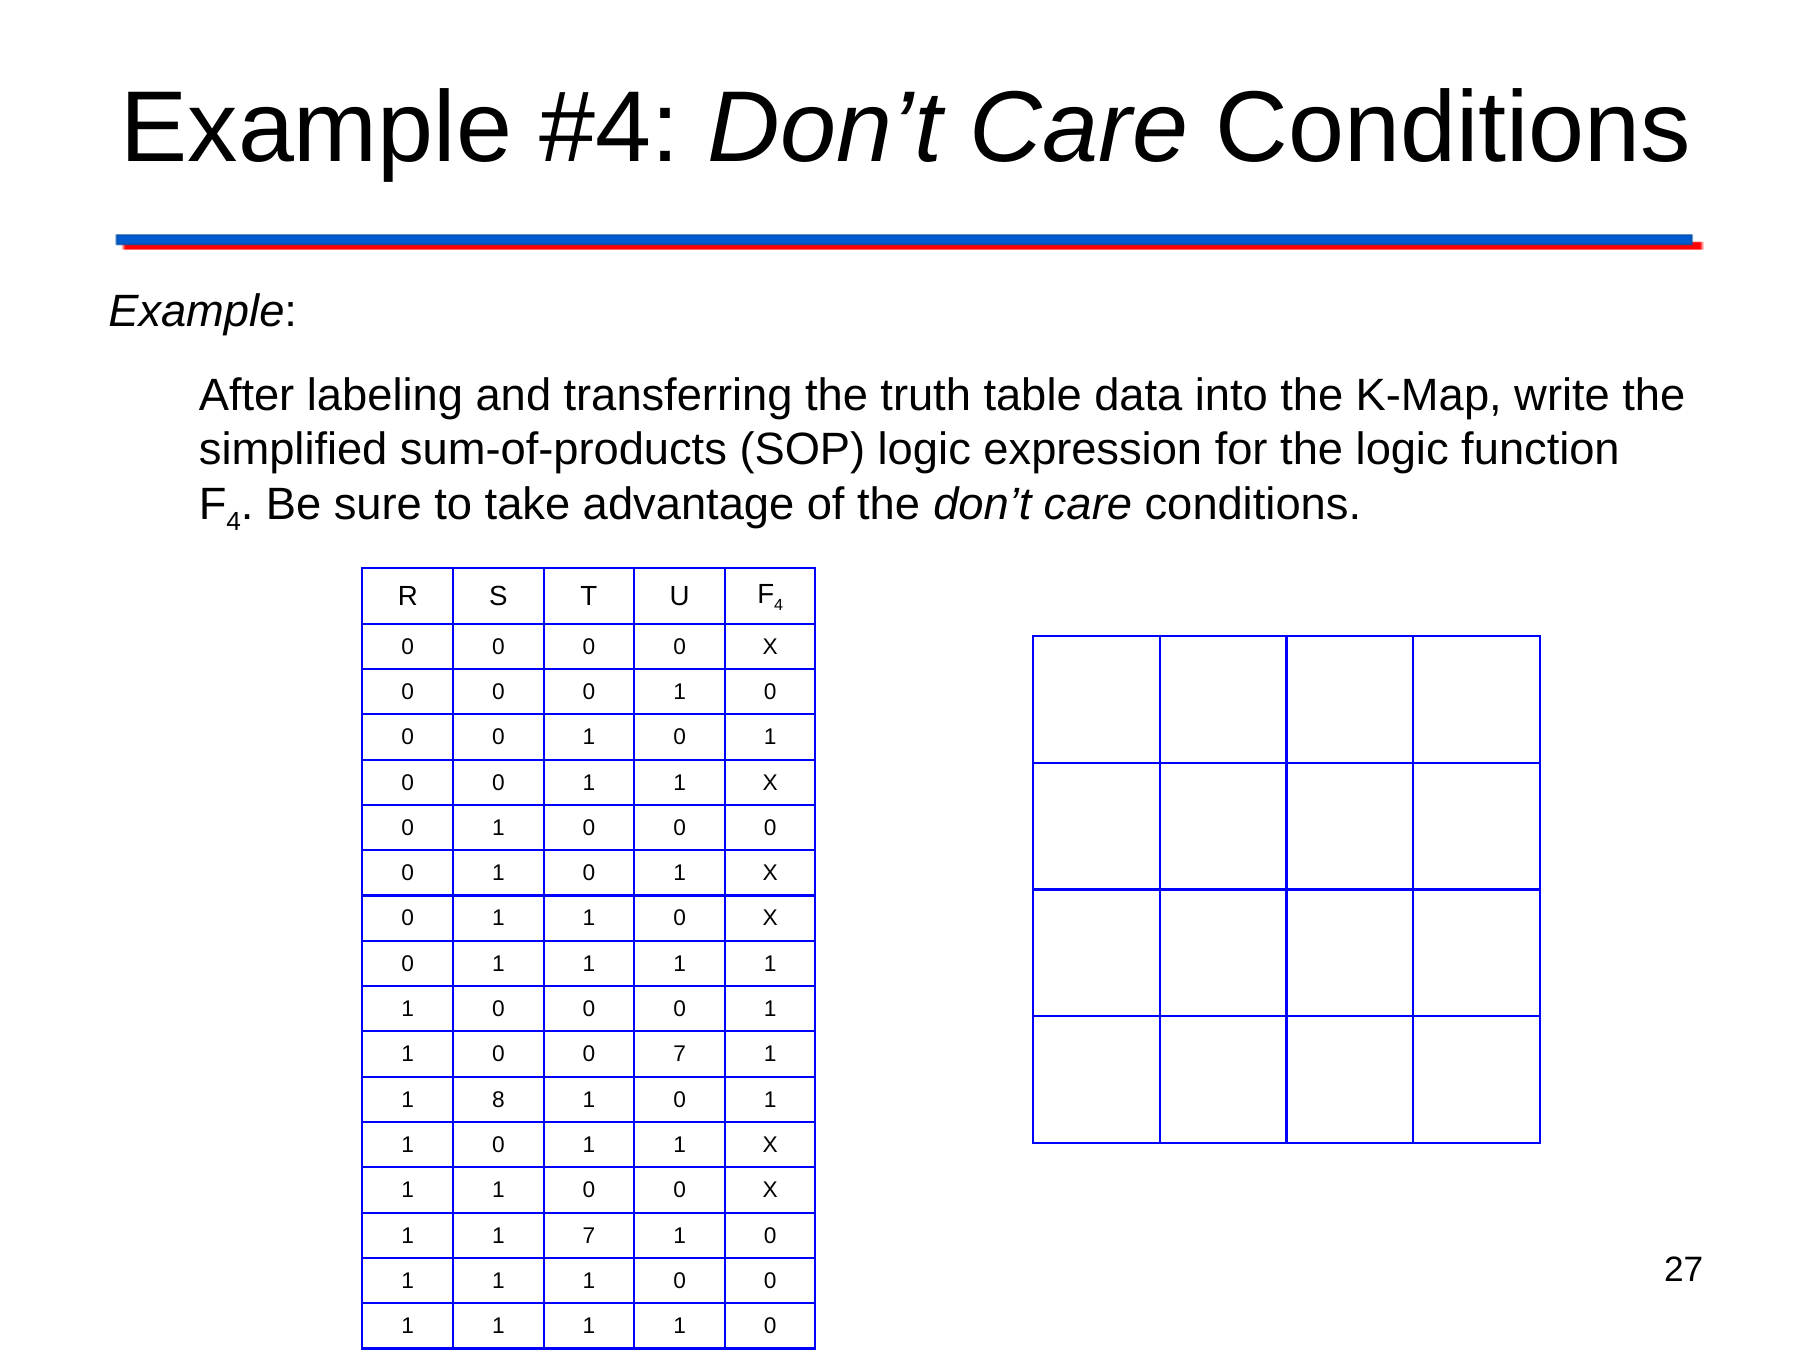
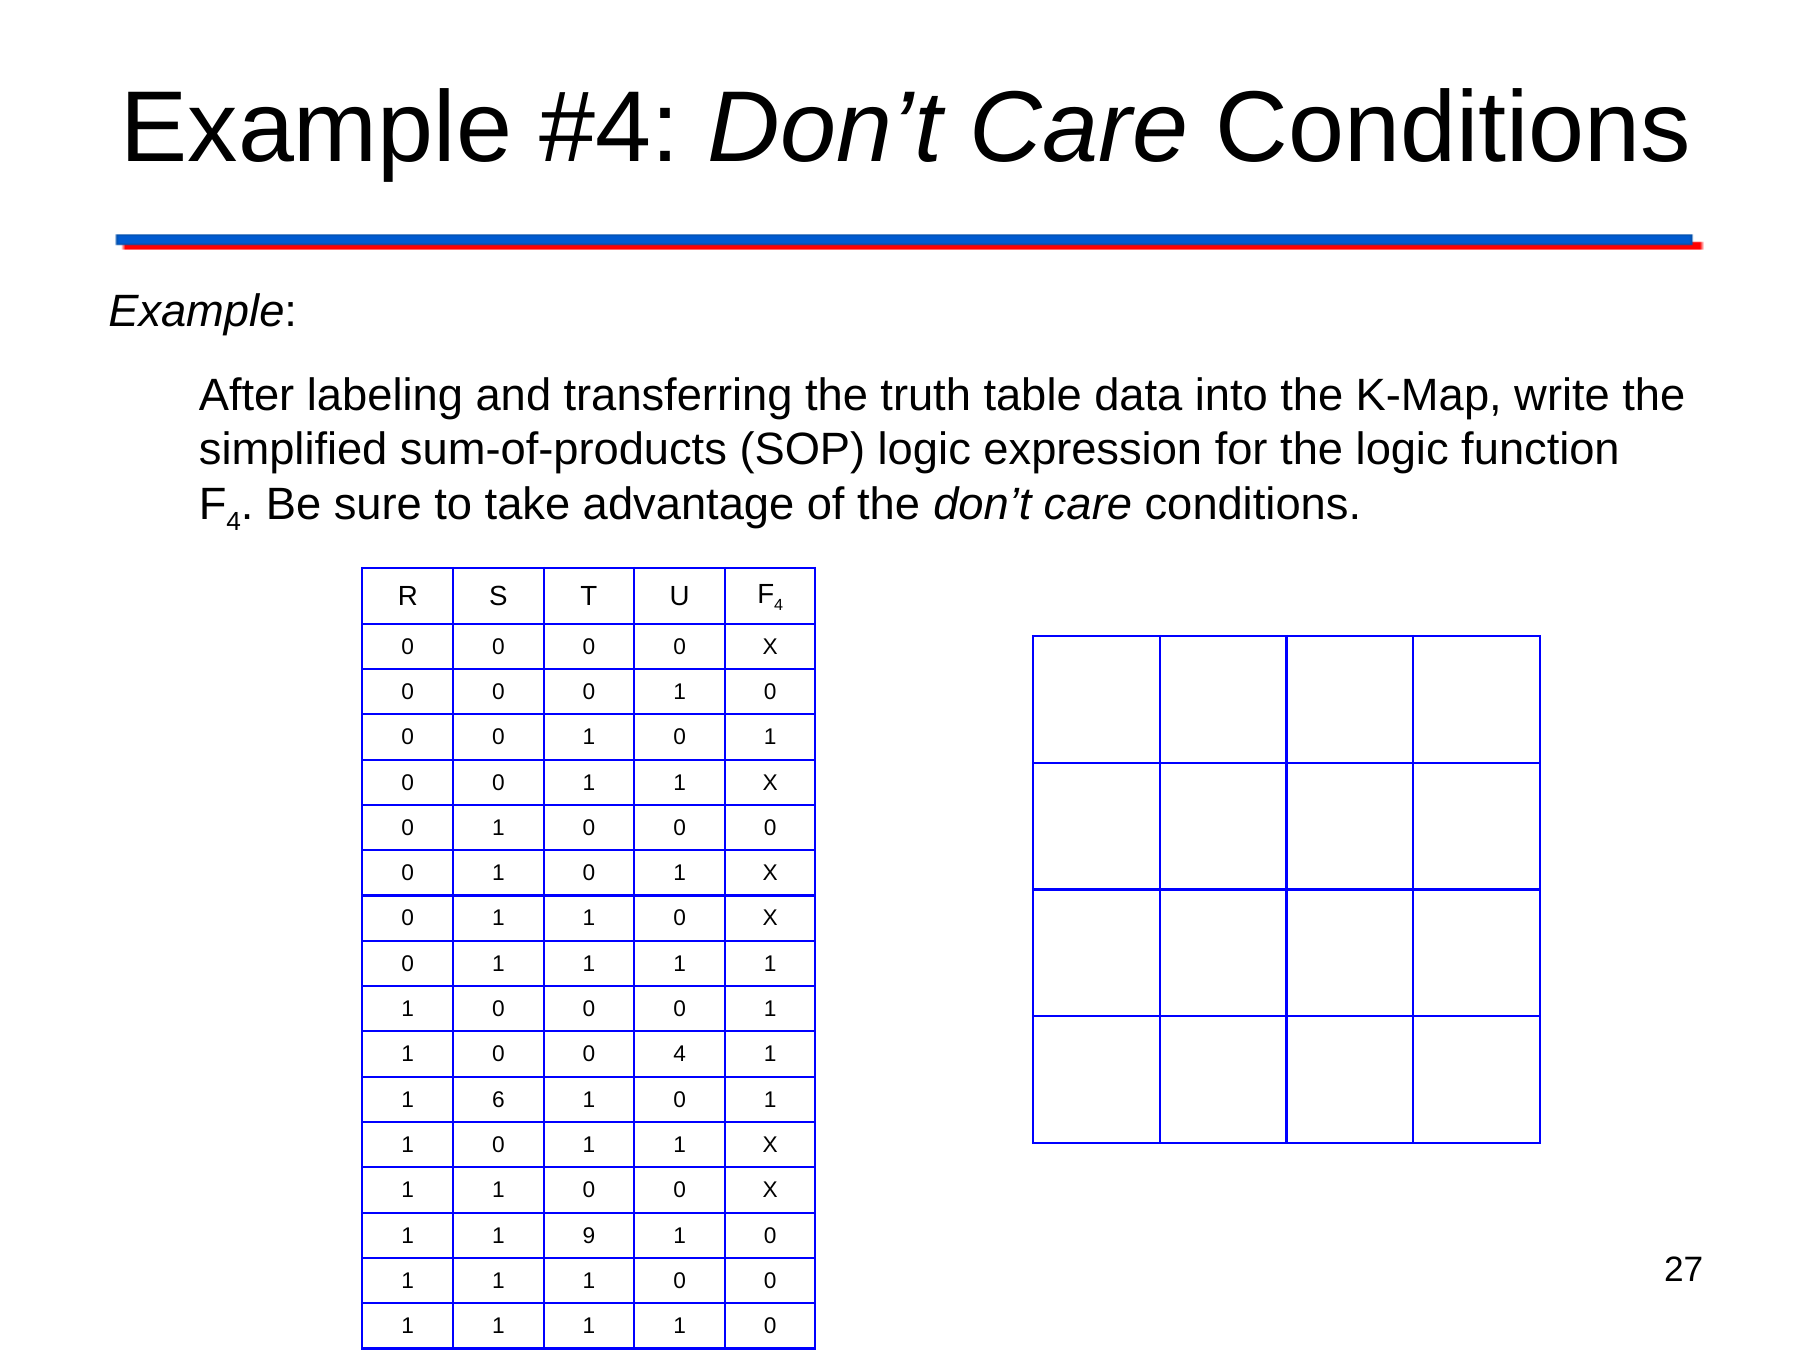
0 7: 7 -> 4 (680, 1054)
8: 8 -> 6 (498, 1100)
1 7: 7 -> 9 (589, 1236)
